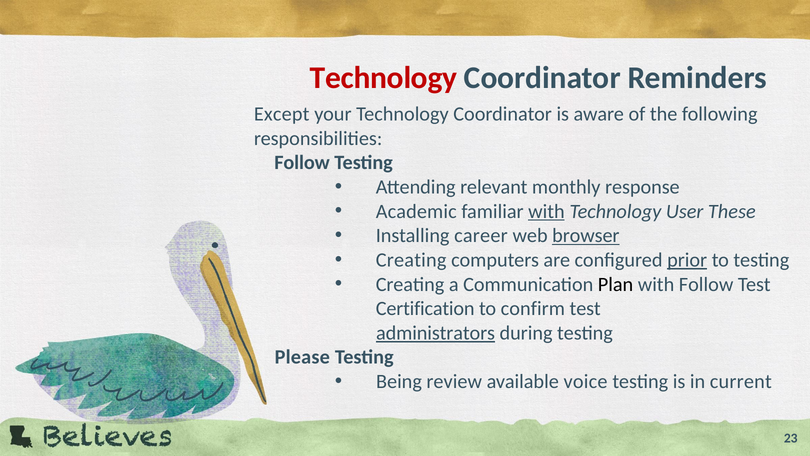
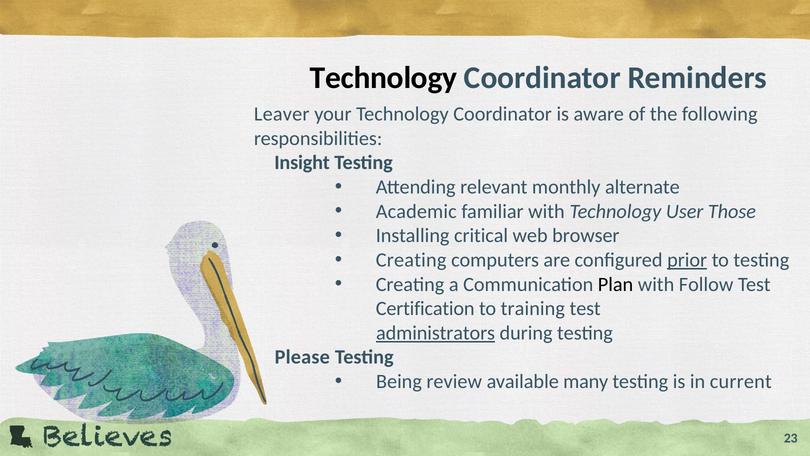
Technology colour: red -> black (384, 78)
Except: Except -> Leaver (282, 114)
Follow: Follow -> Insight (302, 163)
response: response -> alternate (642, 187)
with underline: present -> none (546, 211)
These: These -> Those (732, 211)
career: career -> critical (481, 235)
browser underline: present -> none (586, 235)
confirm: confirm -> training (533, 308)
voice: voice -> many (586, 381)
